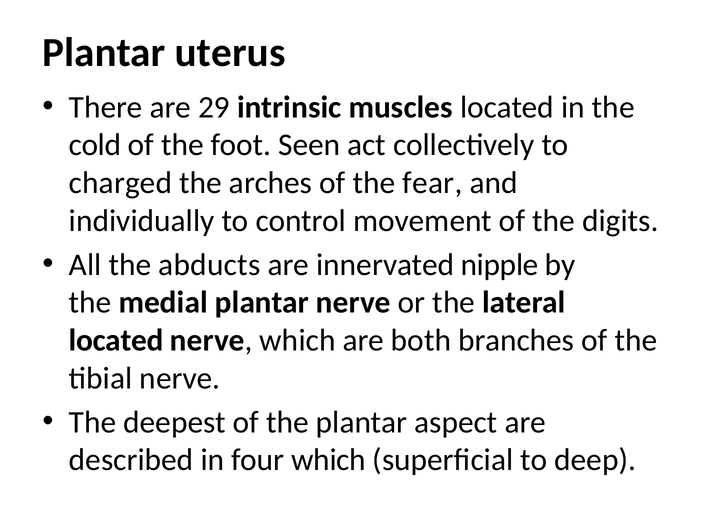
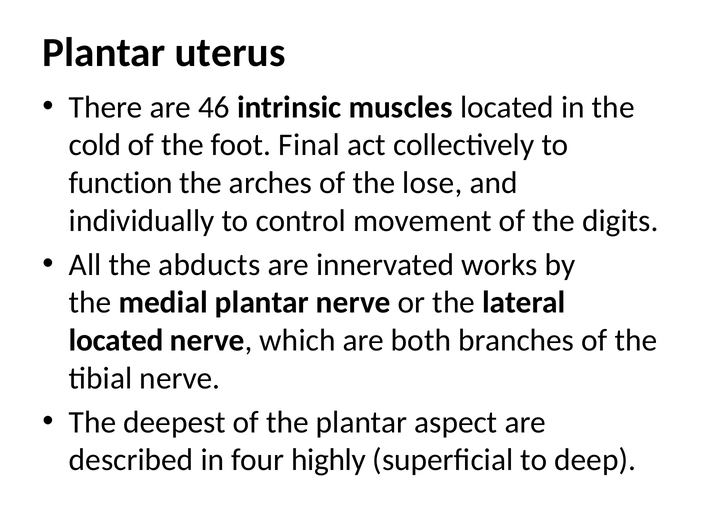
29: 29 -> 46 (214, 107)
Seen: Seen -> Final (309, 145)
charged: charged -> function (121, 183)
fear: fear -> lose (432, 183)
nipple: nipple -> works (499, 264)
four which: which -> highly (329, 459)
